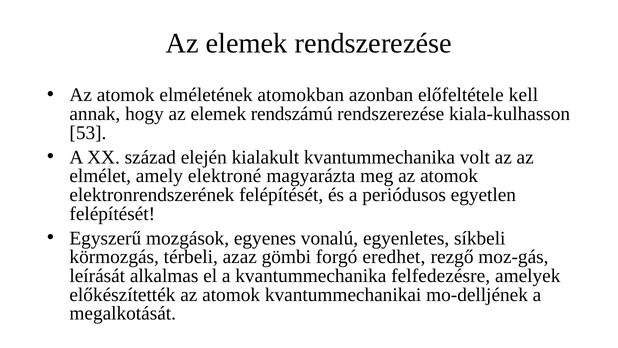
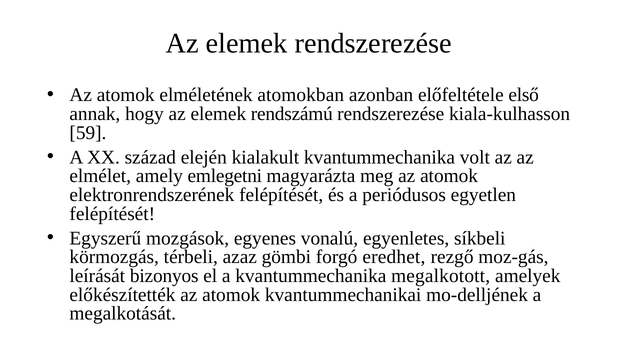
kell: kell -> első (524, 95)
53: 53 -> 59 (88, 133)
elektroné: elektroné -> emlegetni (225, 176)
alkalmas: alkalmas -> bizonyos (164, 276)
felfedezésre: felfedezésre -> megalkotott (441, 276)
